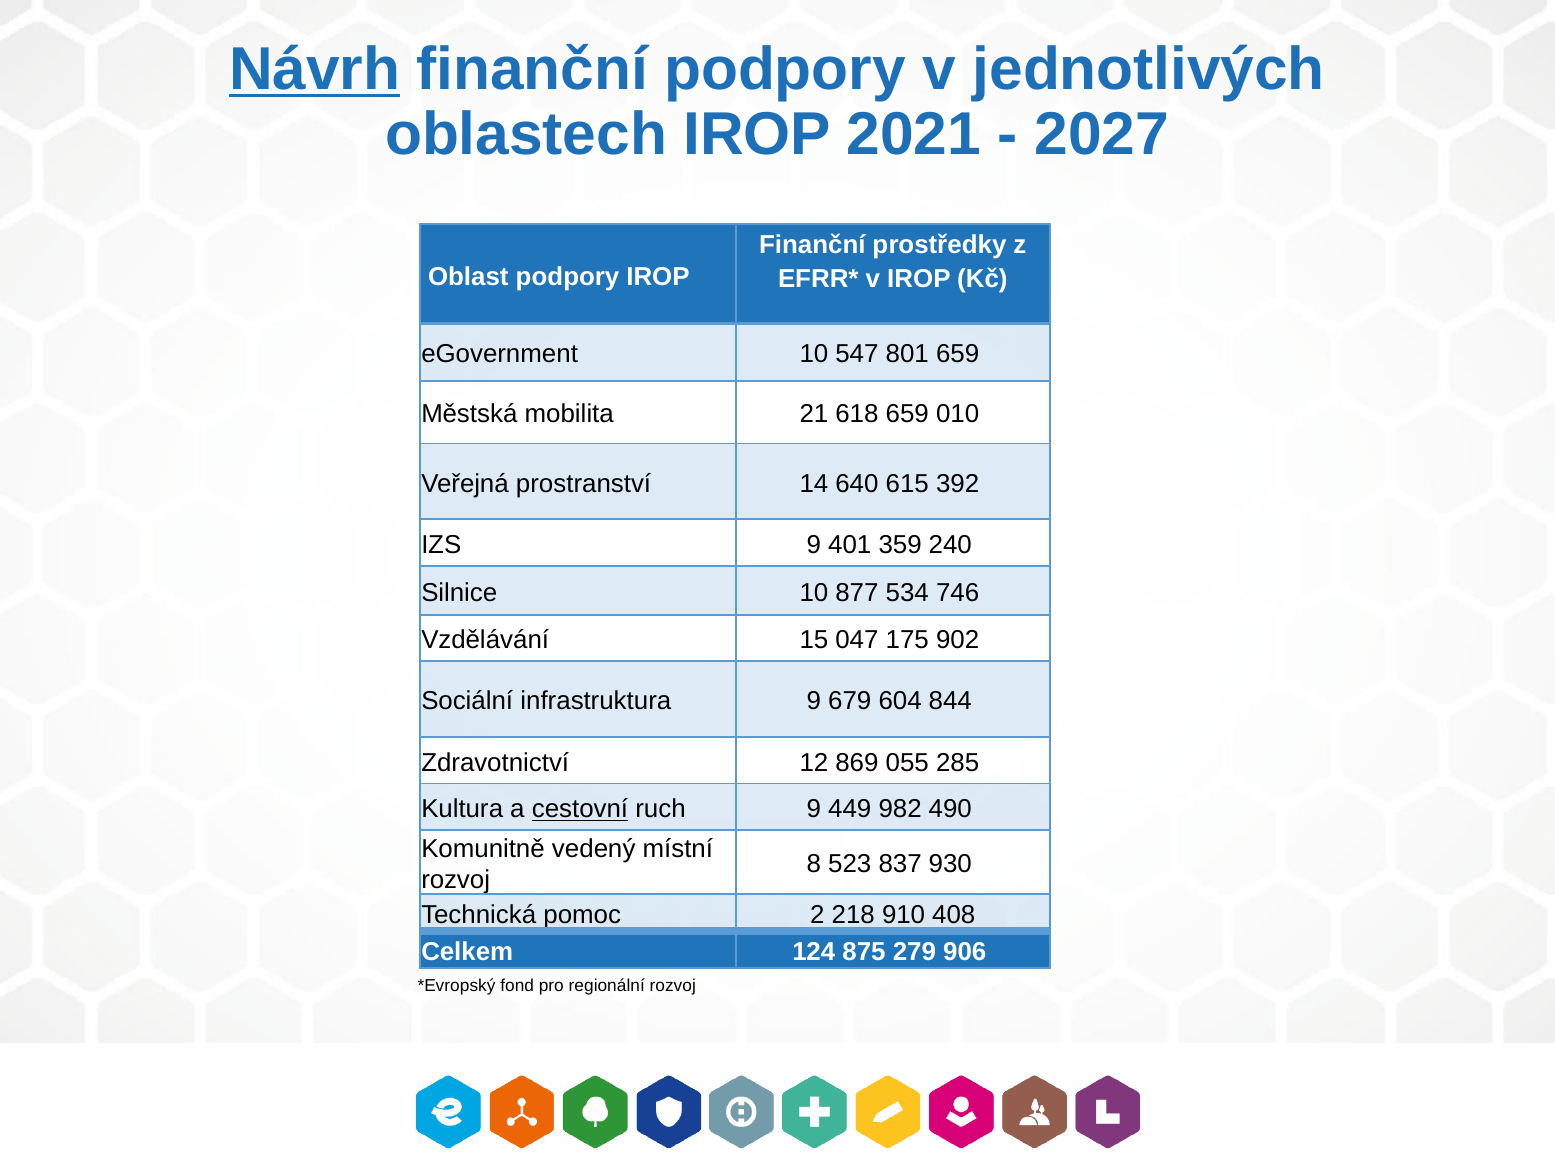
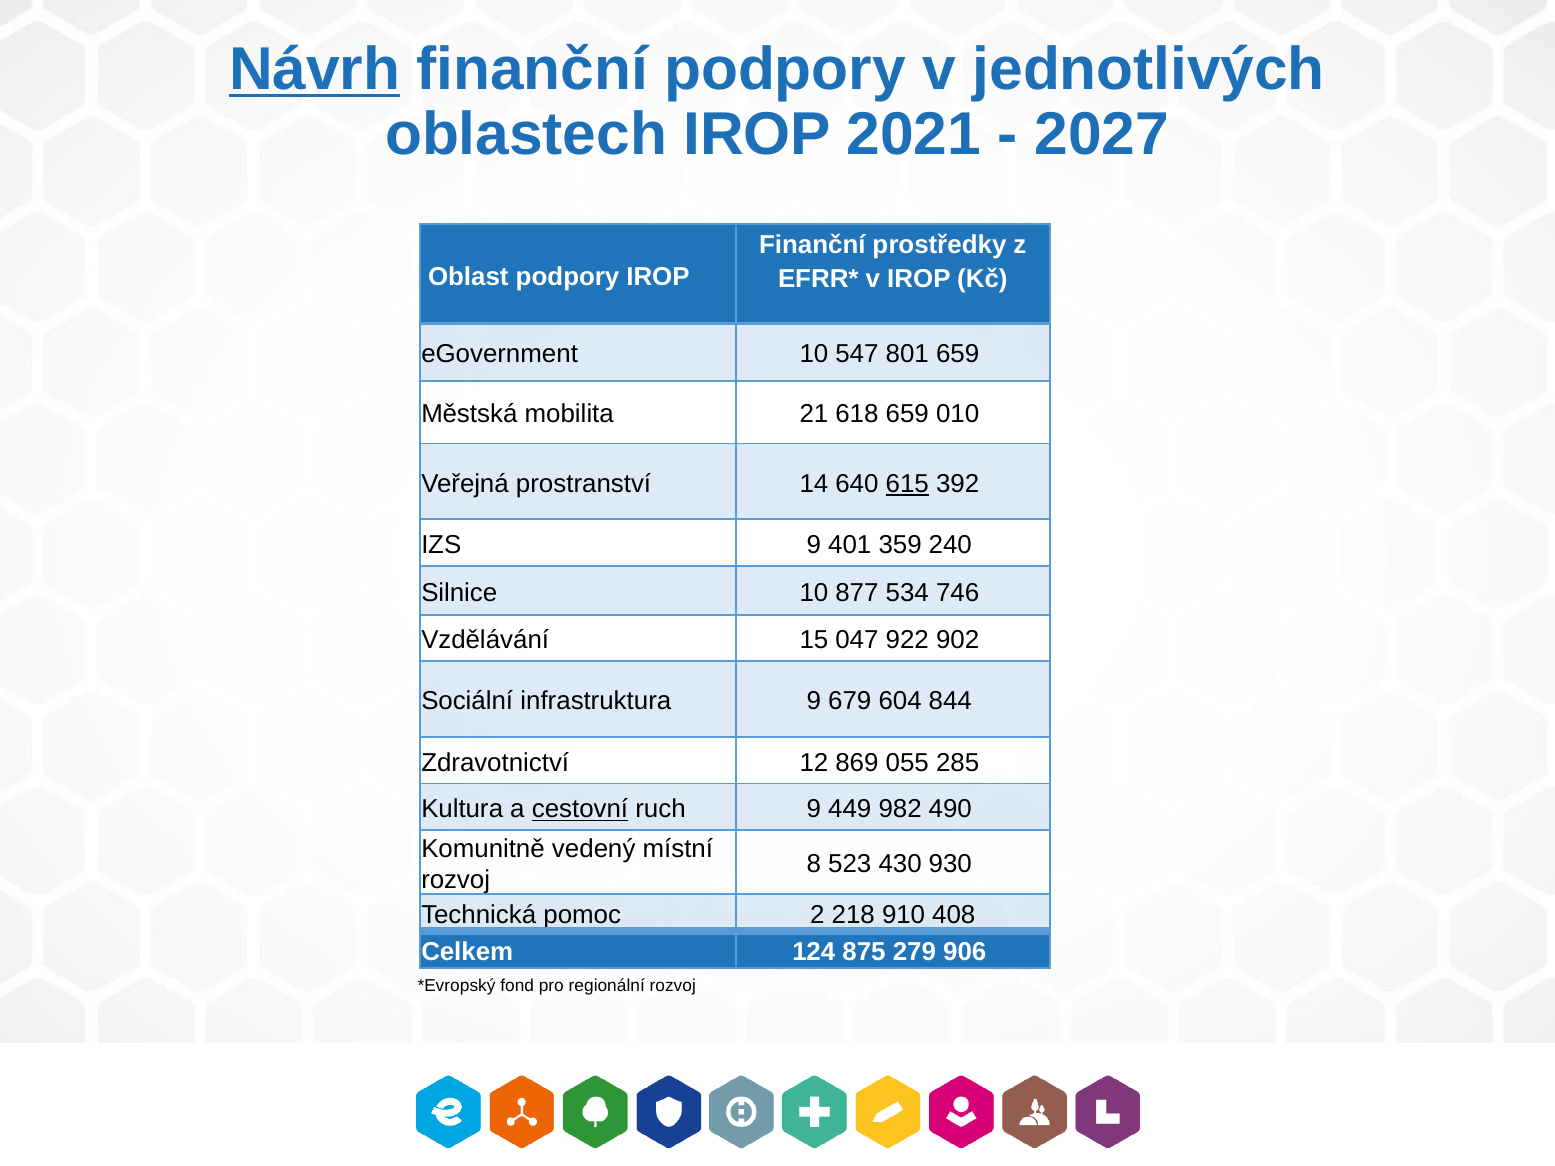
615 underline: none -> present (907, 484)
175: 175 -> 922 (907, 640)
837: 837 -> 430 (900, 865)
